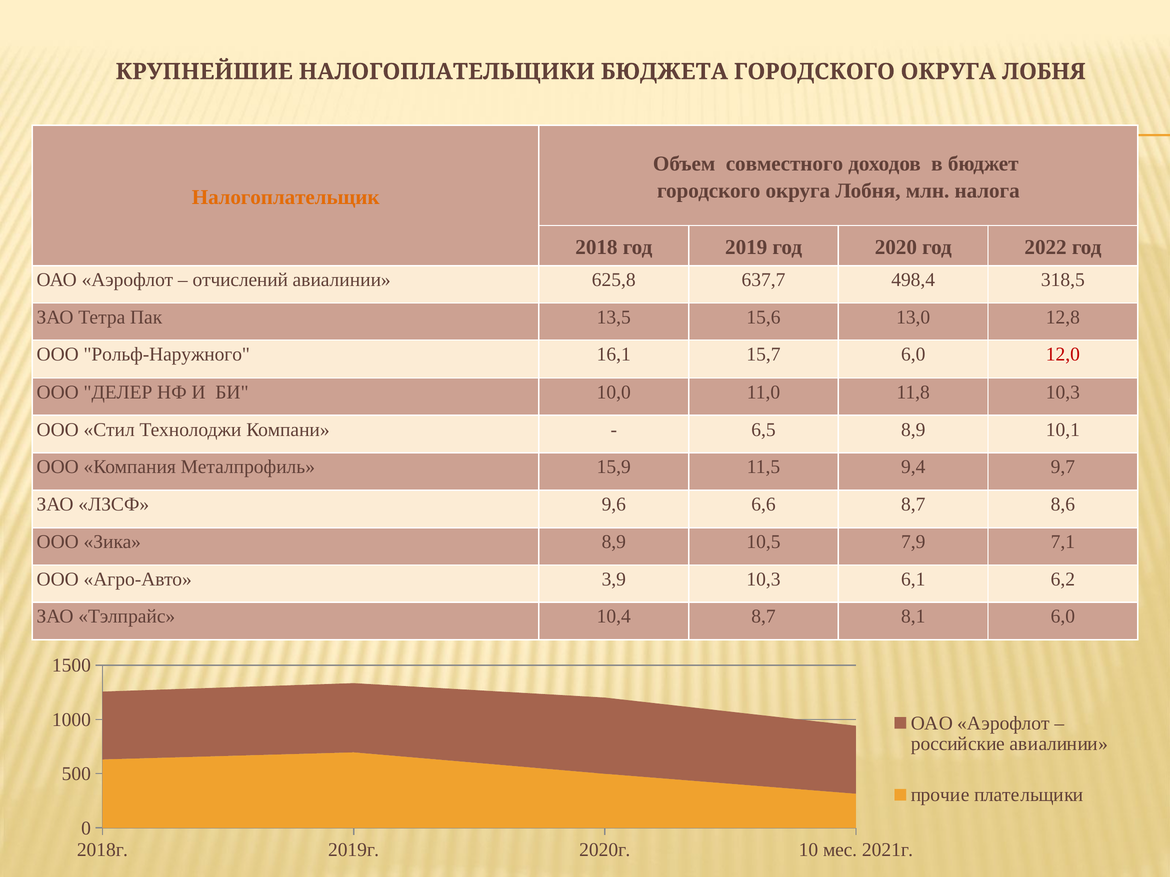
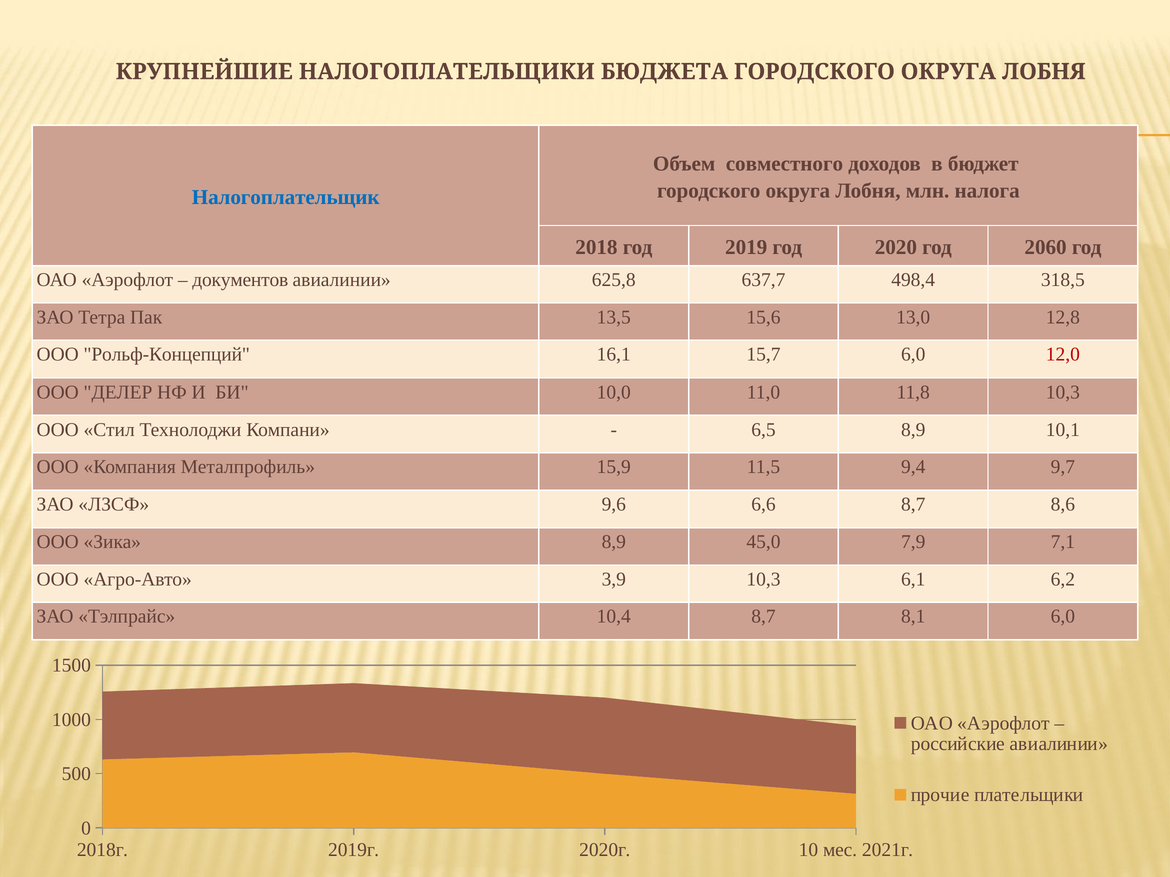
Налогоплательщик colour: orange -> blue (286, 197)
2022: 2022 -> 2060 (1046, 248)
отчислений: отчислений -> документов (240, 280)
Рольф-Наружного: Рольф-Наружного -> Рольф-Концепций (167, 354)
10,5: 10,5 -> 45,0 (763, 542)
